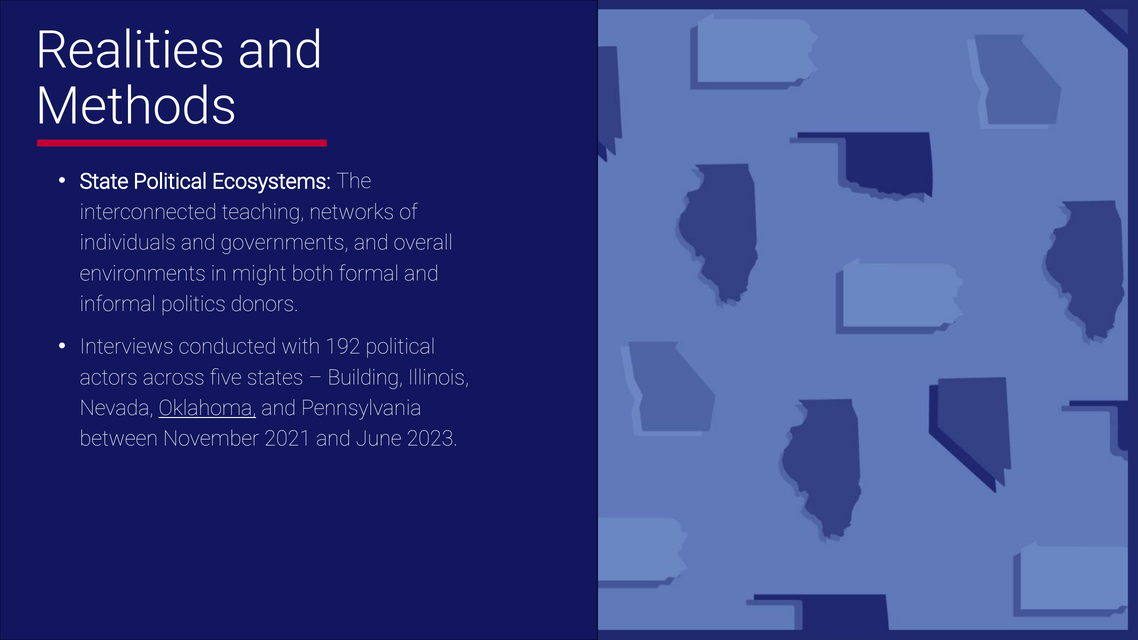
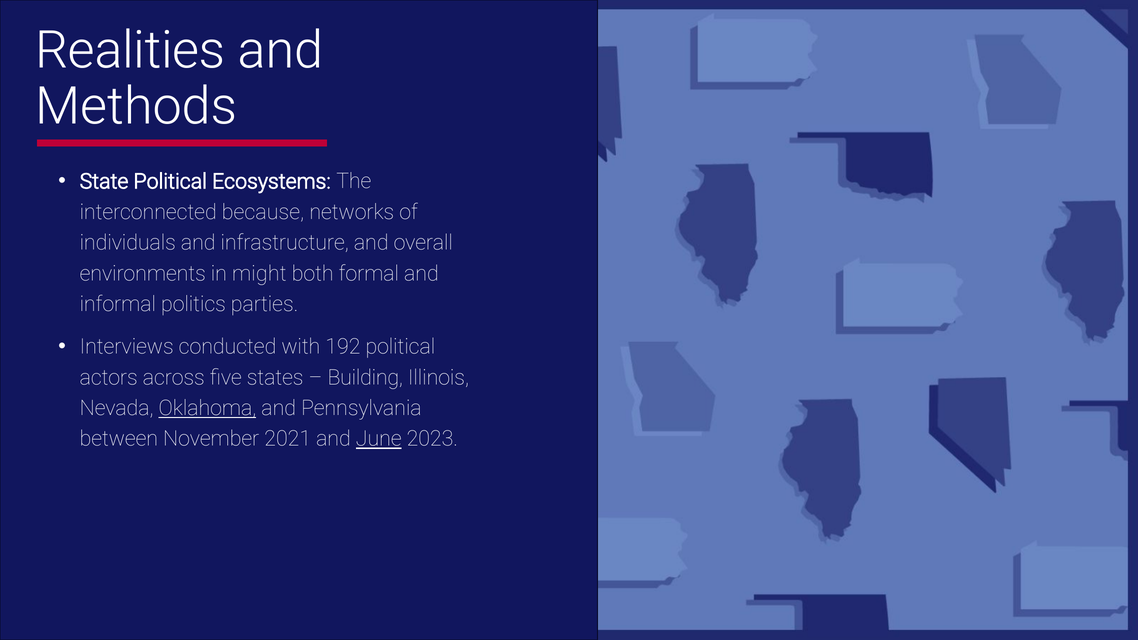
teaching: teaching -> because (263, 212)
governments: governments -> infrastructure (285, 243)
donors: donors -> parties (265, 304)
June underline: none -> present (379, 439)
